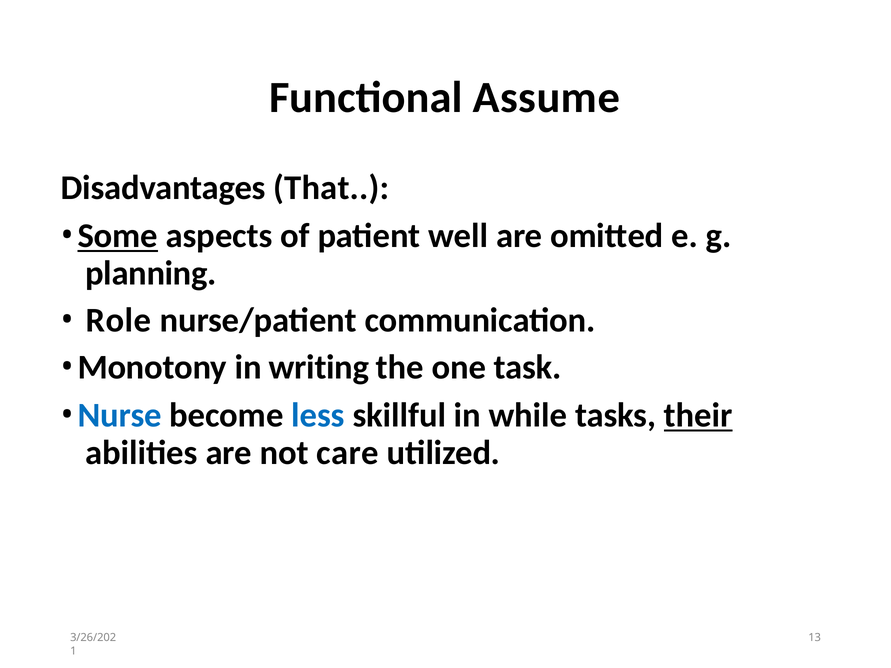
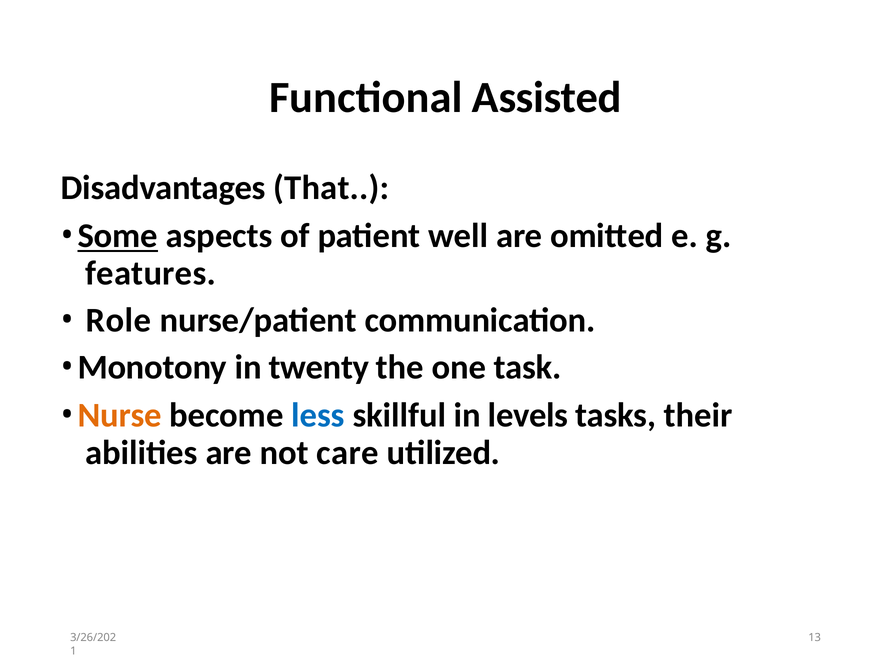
Assume: Assume -> Assisted (547, 98)
planning: planning -> features (151, 273)
writing: writing -> twenty (319, 368)
Nurse colour: blue -> orange (120, 416)
while: while -> levels (528, 416)
their underline: present -> none (698, 416)
